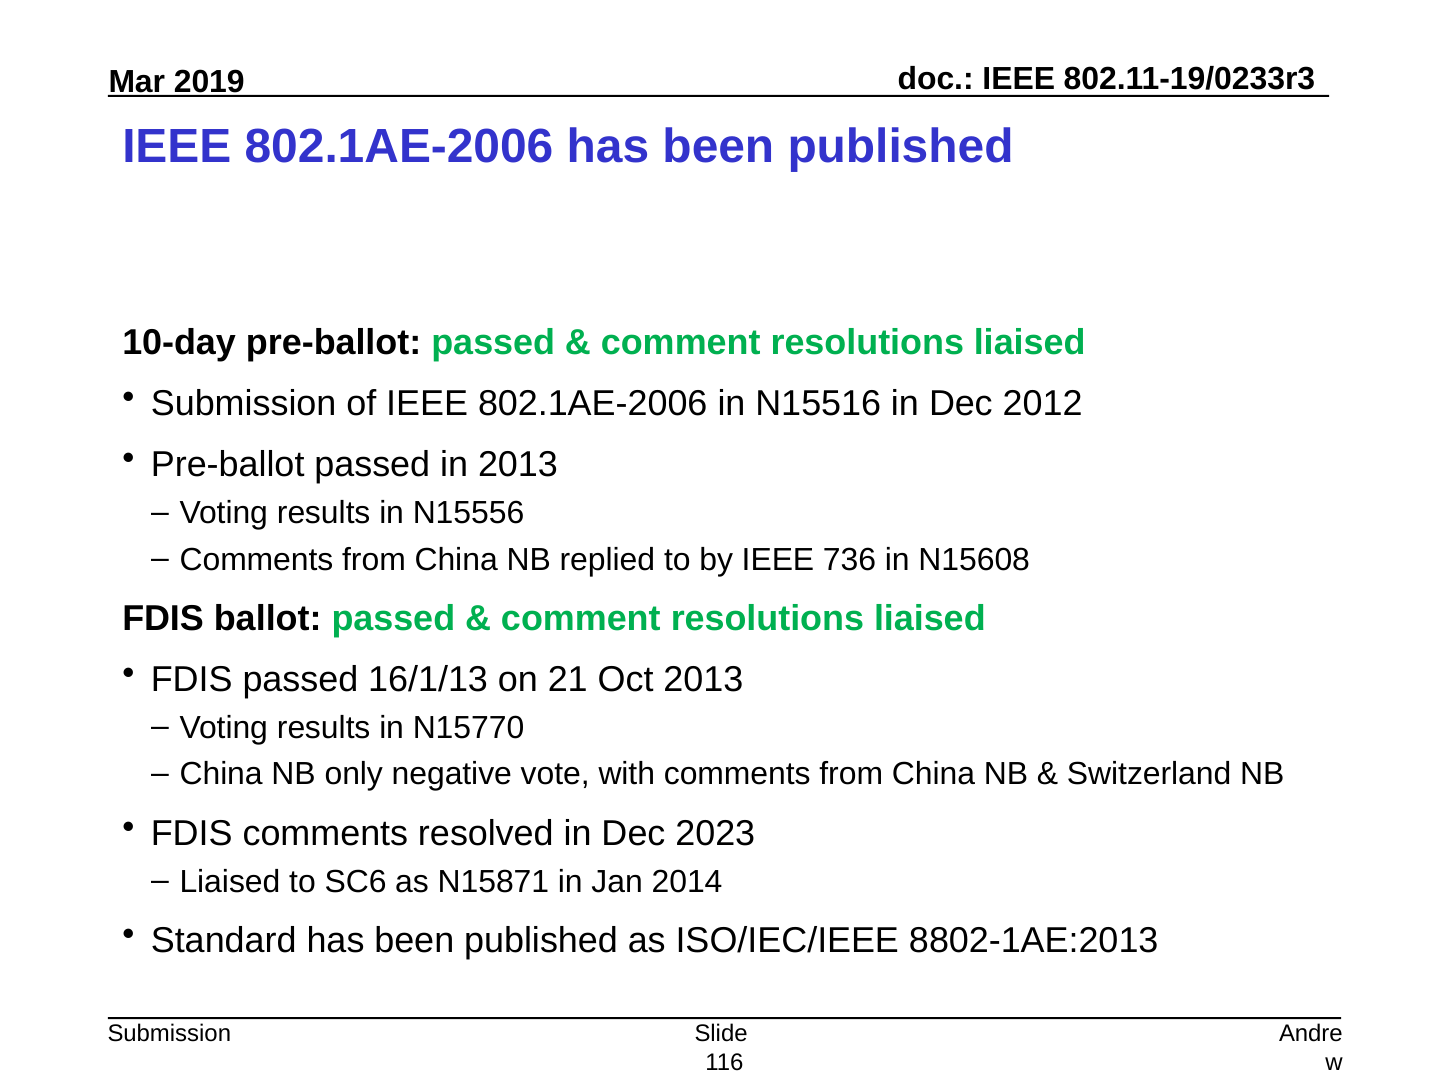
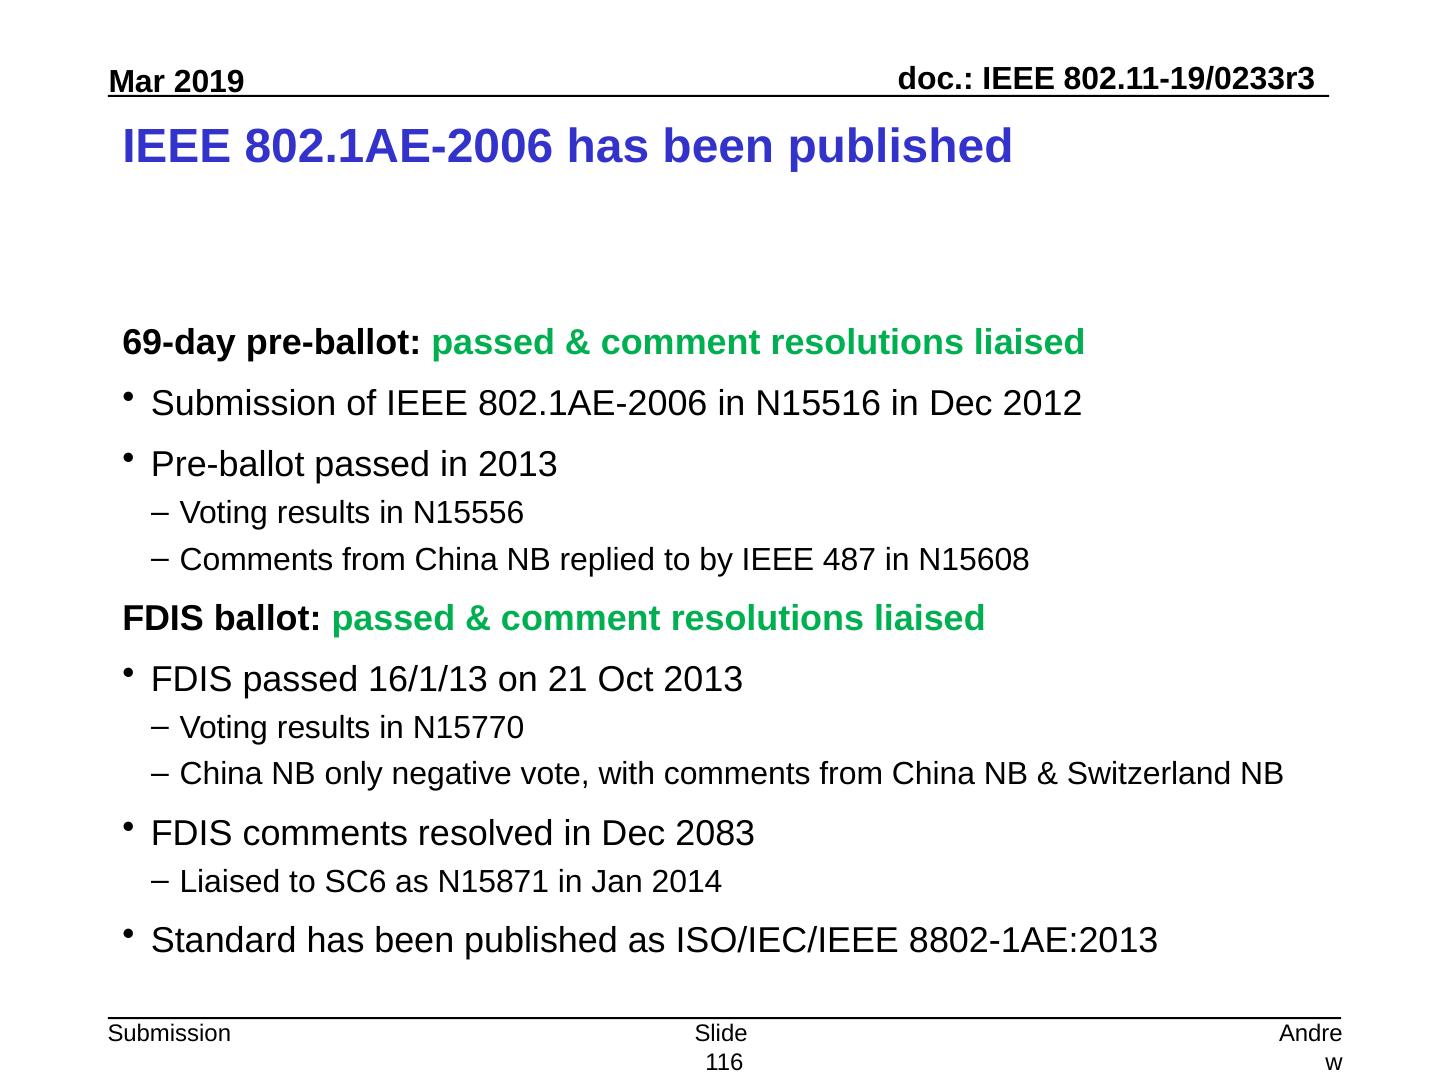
10-day: 10-day -> 69-day (179, 343)
736: 736 -> 487 (850, 560)
2023: 2023 -> 2083 (715, 833)
